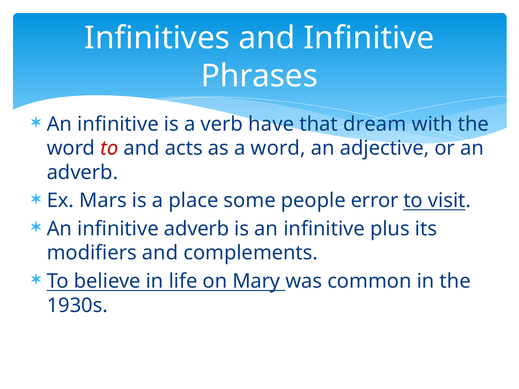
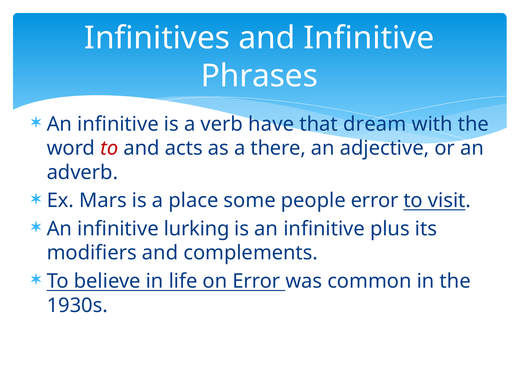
a word: word -> there (278, 148)
infinitive adverb: adverb -> lurking (197, 229)
on Mary: Mary -> Error (256, 281)
